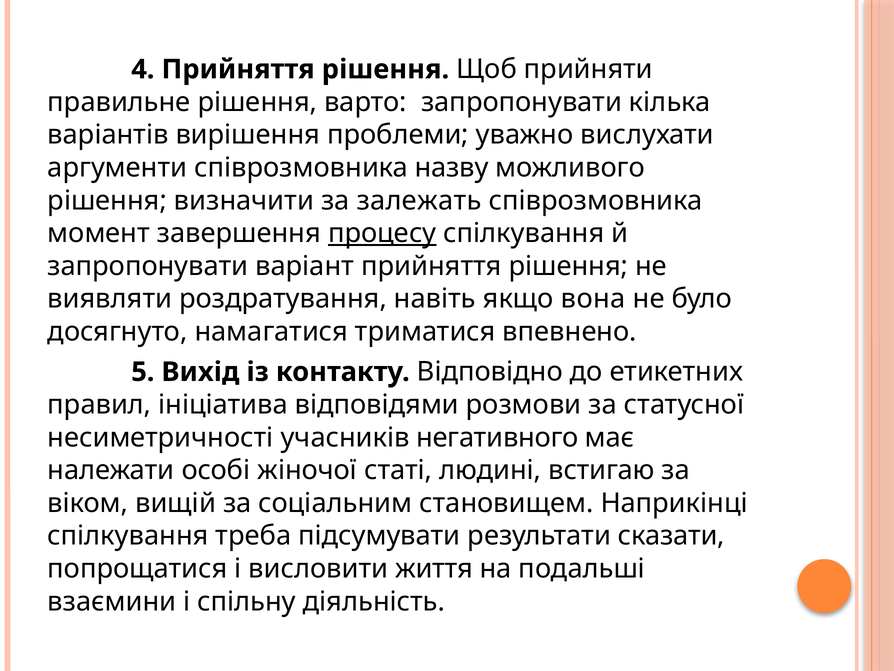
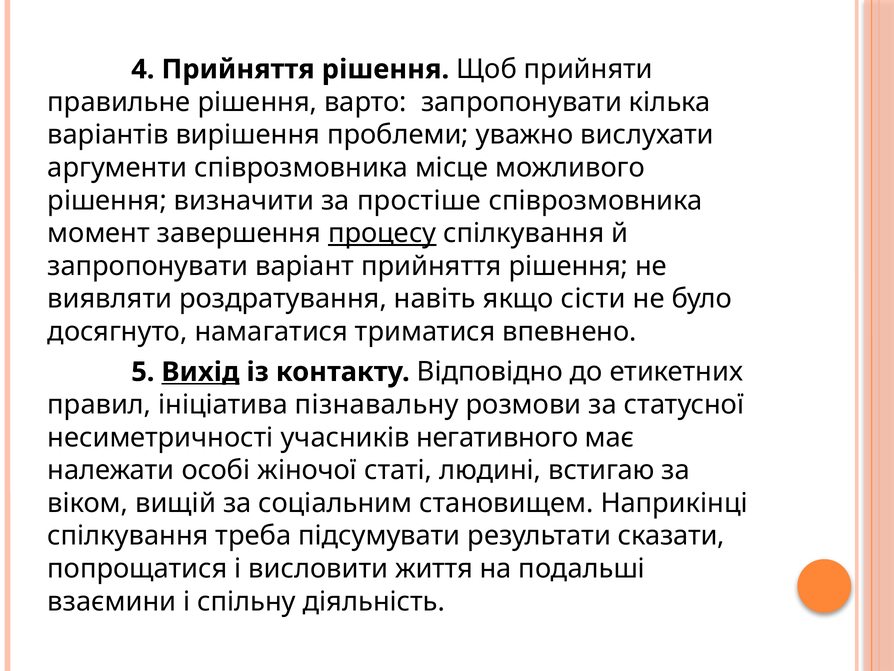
назву: назву -> місце (452, 168)
залежать: залежать -> простіше (419, 200)
вона: вона -> сісти (593, 299)
Вихід underline: none -> present (200, 372)
відповідями: відповідями -> пізнавальну (377, 404)
